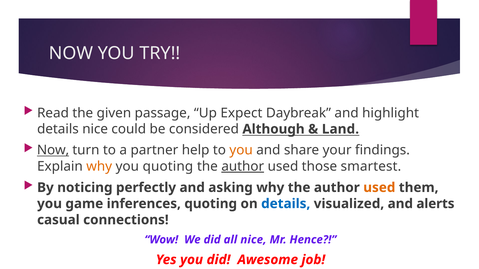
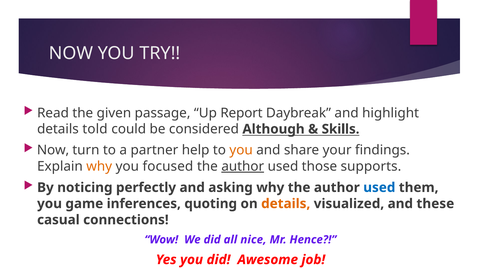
Expect: Expect -> Report (242, 113)
details nice: nice -> told (95, 129)
Land: Land -> Skills (341, 129)
Now underline: present -> none (53, 150)
you quoting: quoting -> focused (168, 167)
smartest: smartest -> supports (371, 167)
used colour: orange -> blue (379, 188)
details colour: blue -> orange (286, 204)
alerts: alerts -> these (435, 204)
